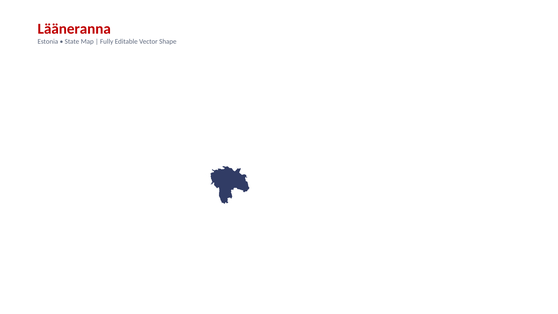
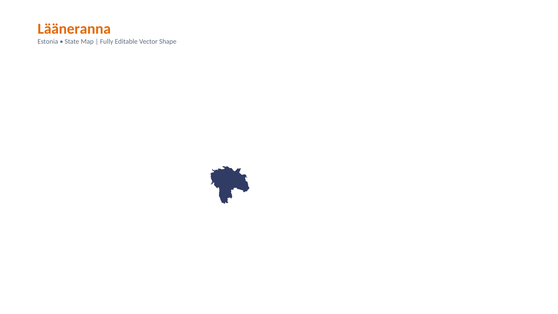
Lääneranna colour: red -> orange (74, 29)
